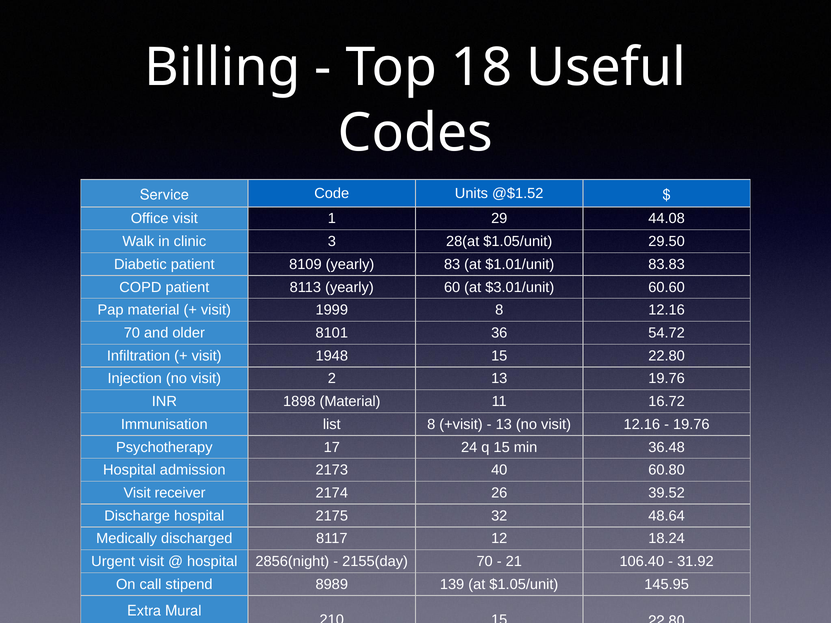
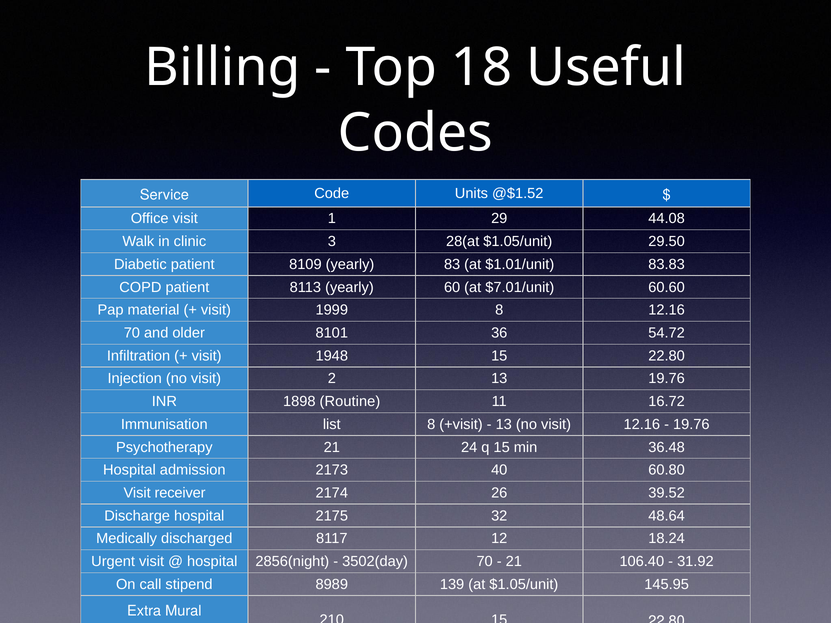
$3.01/unit: $3.01/unit -> $7.01/unit (520, 287)
1898 Material: Material -> Routine (350, 402)
Psychotherapy 17: 17 -> 21 (332, 447)
2155(day: 2155(day -> 3502(day (375, 562)
